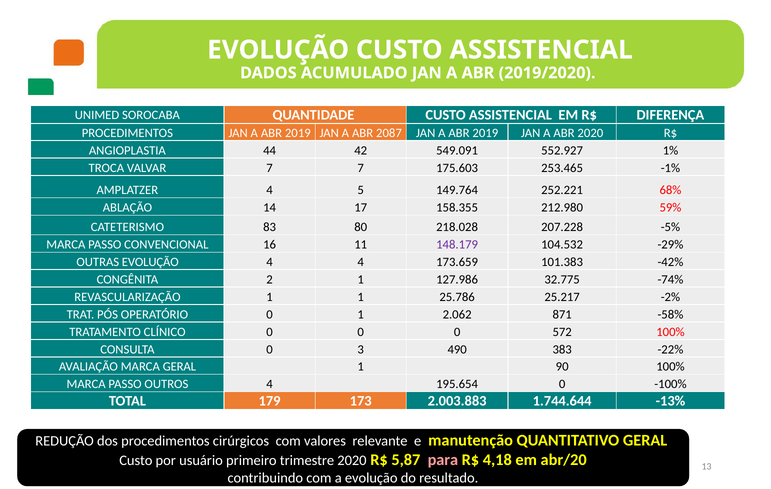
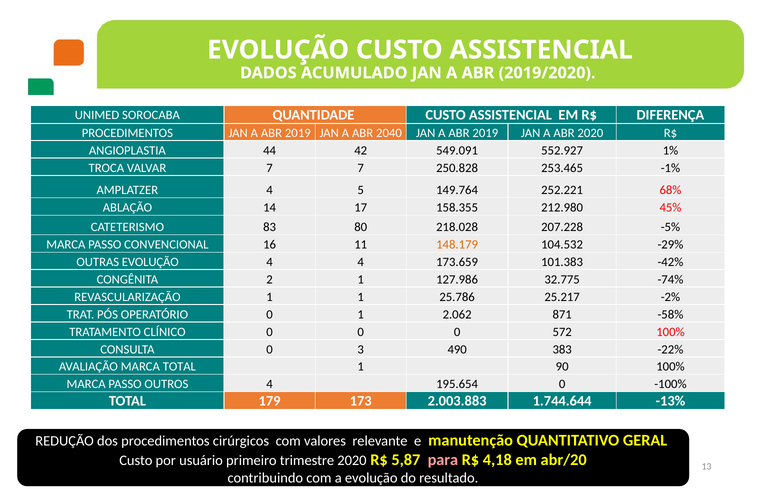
2087: 2087 -> 2040 (389, 133)
175.603: 175.603 -> 250.828 (457, 168)
59%: 59% -> 45% (670, 208)
148.179 colour: purple -> orange (457, 245)
MARCA GERAL: GERAL -> TOTAL (179, 367)
